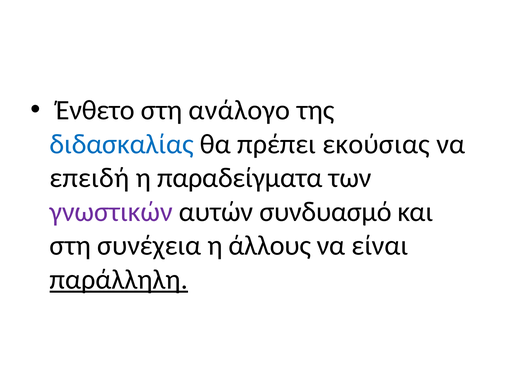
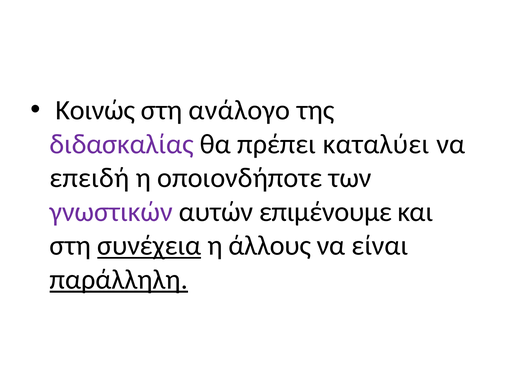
Ένθετο: Ένθετο -> Κοινώς (95, 110)
διδασκαλίας colour: blue -> purple (122, 144)
εκούσιας: εκούσιας -> καταλύει (376, 144)
παραδείγματα: παραδείγματα -> οποιονδήποτε (240, 178)
συνδυασμό: συνδυασμό -> επιμένουμε (326, 212)
συνέχεια underline: none -> present (149, 246)
